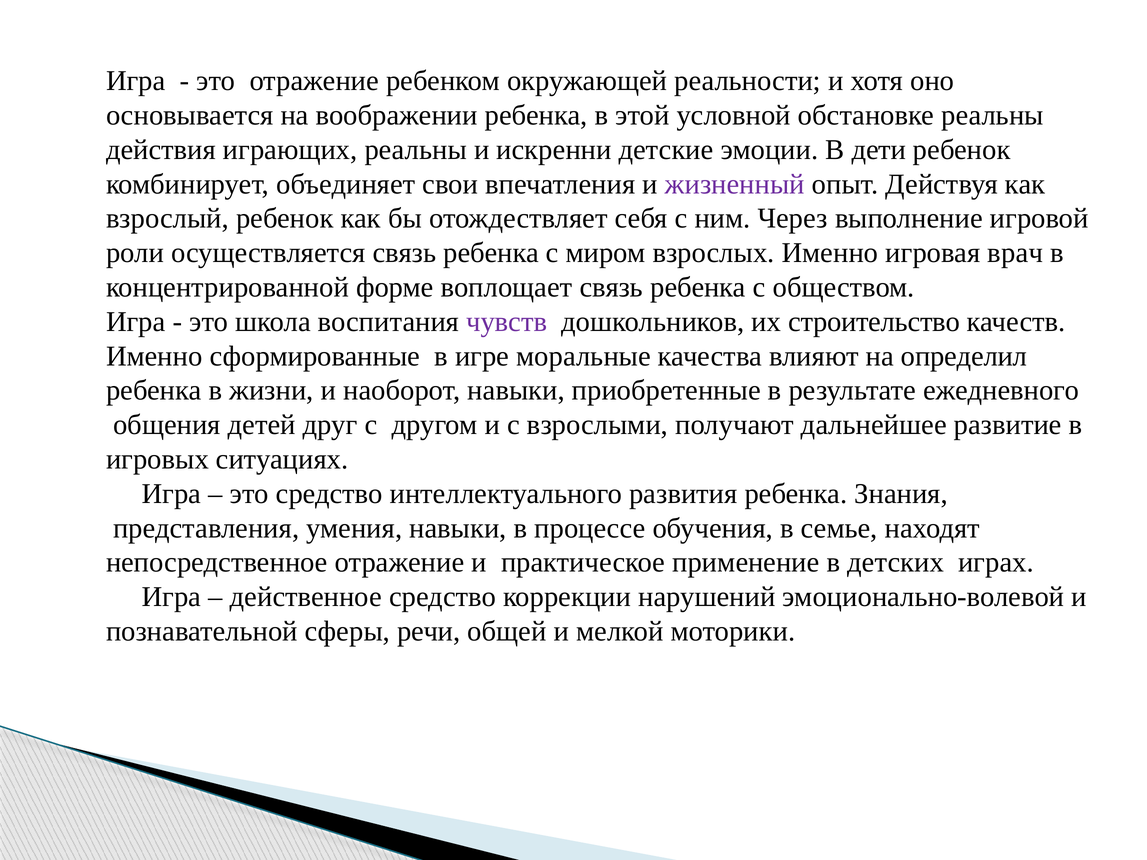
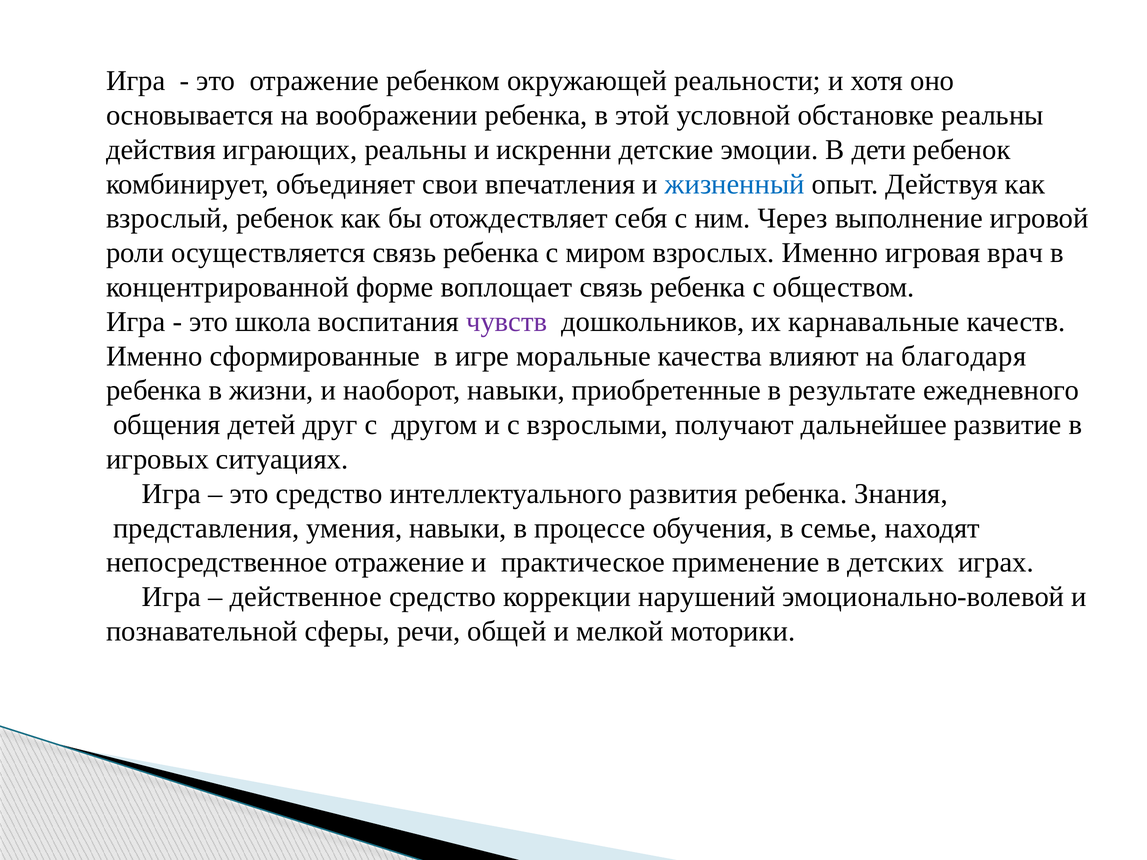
жизненный colour: purple -> blue (735, 184)
строительство: строительство -> карнавальные (874, 322)
определил: определил -> благодаря (964, 356)
